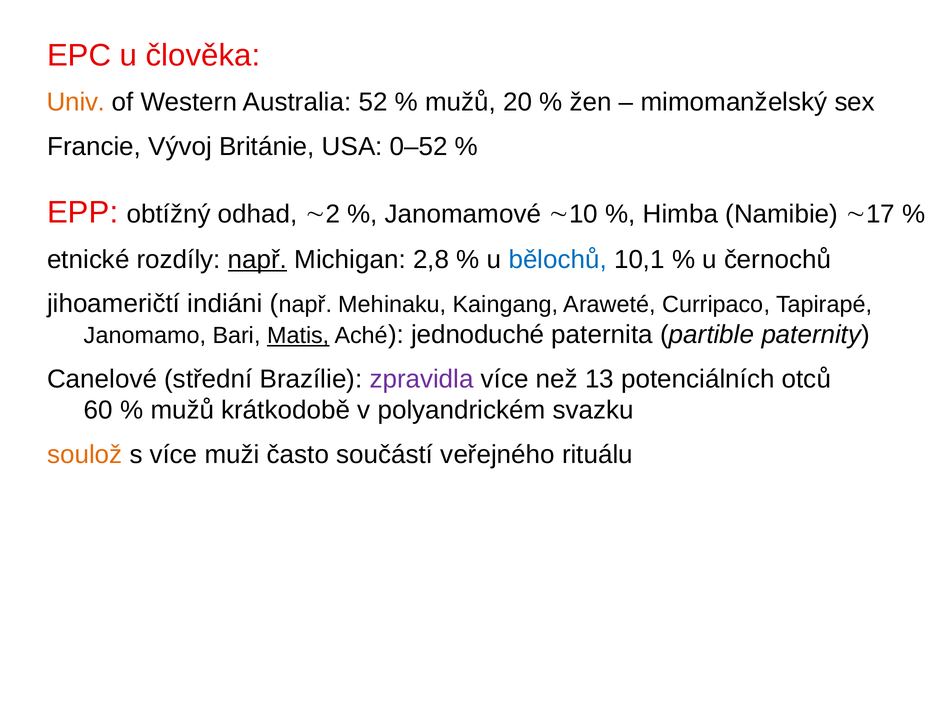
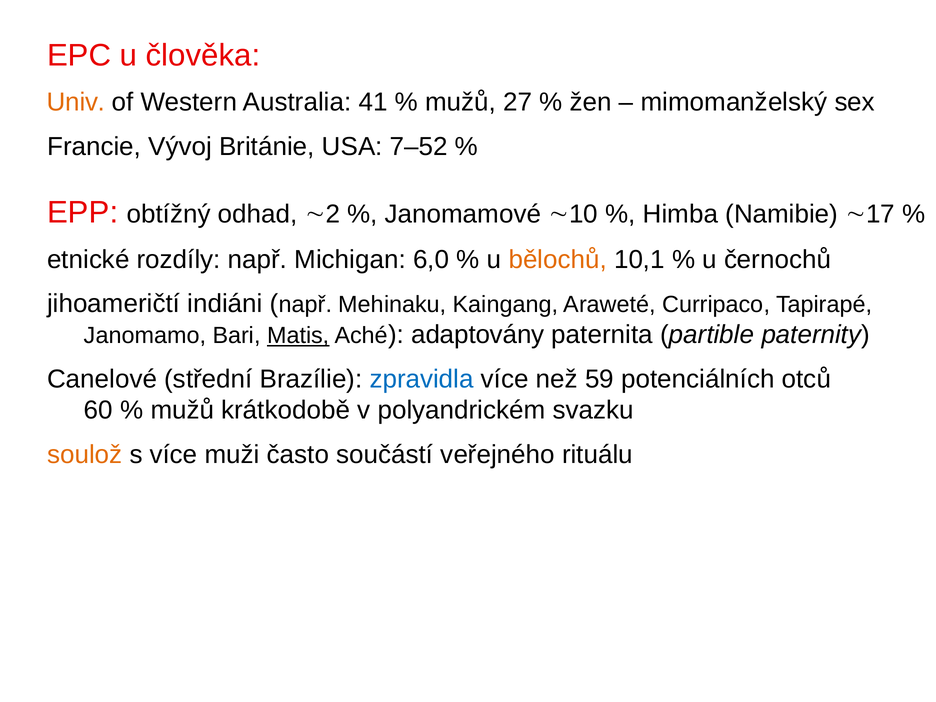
52: 52 -> 41 (373, 102)
20: 20 -> 27 (518, 102)
0–52: 0–52 -> 7–52 (419, 147)
např underline: present -> none (258, 259)
2,8: 2,8 -> 6,0 (431, 259)
bělochů colour: blue -> orange (558, 259)
jednoduché: jednoduché -> adaptovány (478, 335)
zpravidla colour: purple -> blue (422, 379)
13: 13 -> 59 (599, 379)
